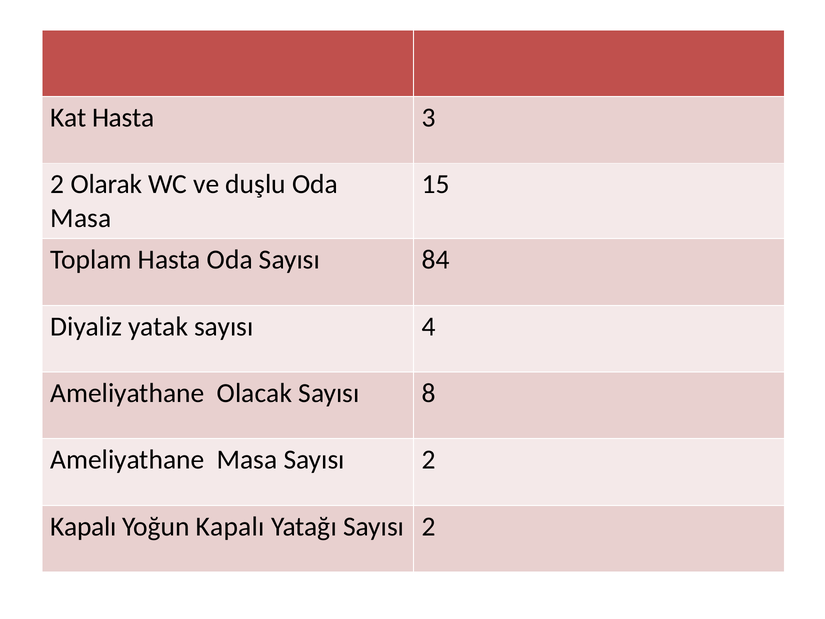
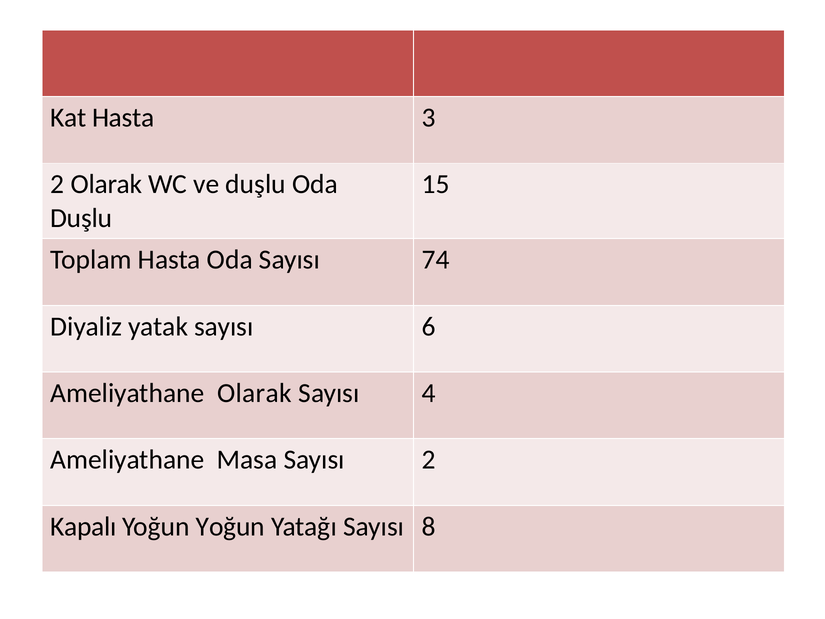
Masa: Masa -> Duşlu (81, 218)
84: 84 -> 74 (436, 260)
4: 4 -> 6 (429, 326)
Ameliyathane Olacak: Olacak -> Olarak (254, 393)
8: 8 -> 4 (429, 393)
Yoğun Kapalı: Kapalı -> Yoğun (230, 526)
Yatağı Sayısı 2: 2 -> 8 (429, 526)
